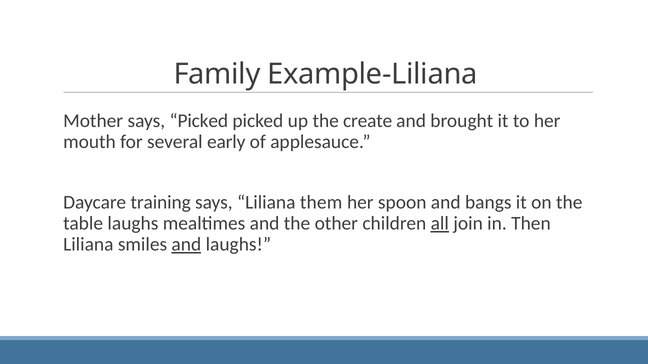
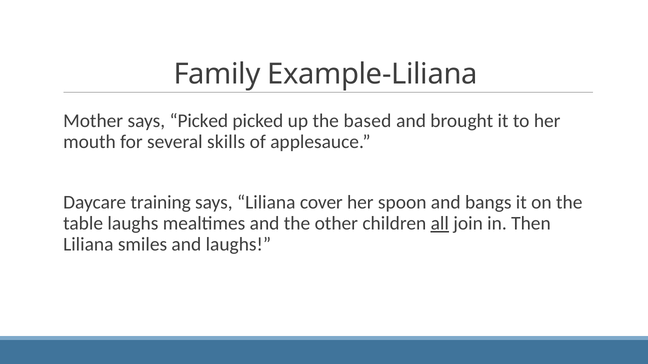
create: create -> based (367, 121)
early: early -> skills (226, 142)
them: them -> cover (321, 203)
and underline: present -> none (186, 245)
